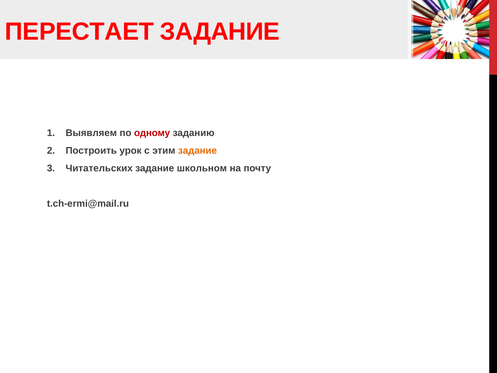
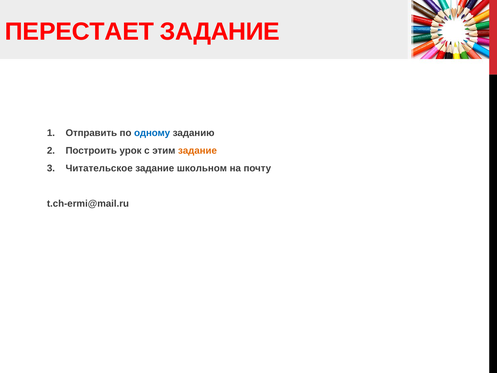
Выявляем: Выявляем -> Отправить (91, 133)
одному colour: red -> blue (152, 133)
Читательских: Читательских -> Читательское (99, 168)
